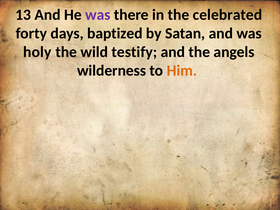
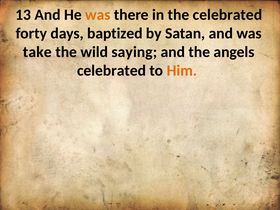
was colour: purple -> orange (98, 15)
holy: holy -> take (37, 52)
testify: testify -> saying (134, 52)
wilderness: wilderness -> celebrated (112, 71)
